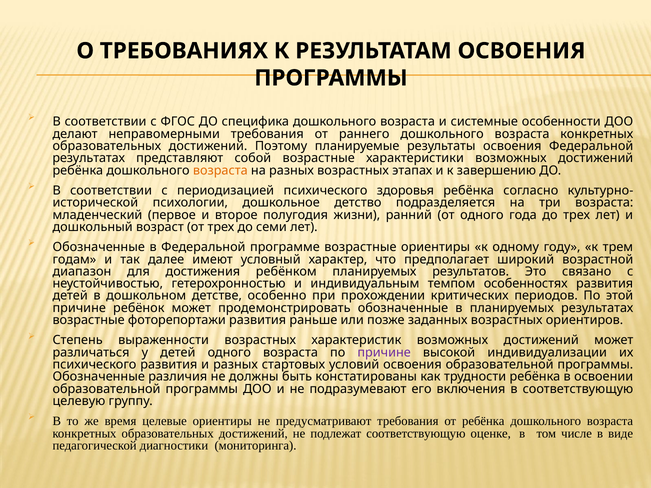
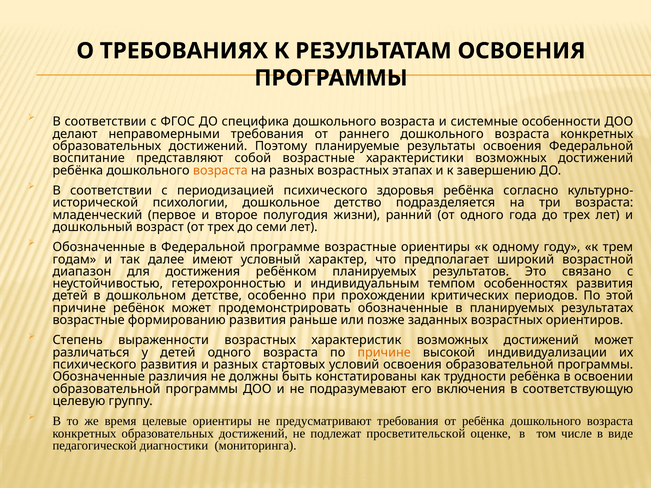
результатах: результатах -> воспитание (89, 158)
фоторепортажи: фоторепортажи -> формированию (177, 320)
причине colour: purple -> orange (384, 353)
подлежат соответствующую: соответствующую -> просветительской (416, 434)
